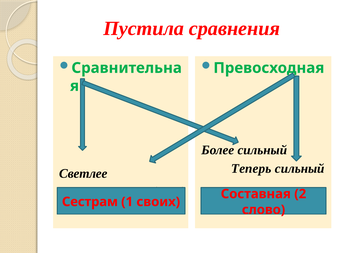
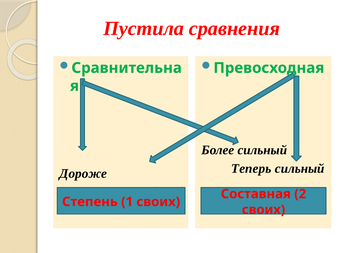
Светлее: Светлее -> Дороже (83, 174)
Сестрам: Сестрам -> Степень (90, 202)
слово: слово -> своих (264, 210)
